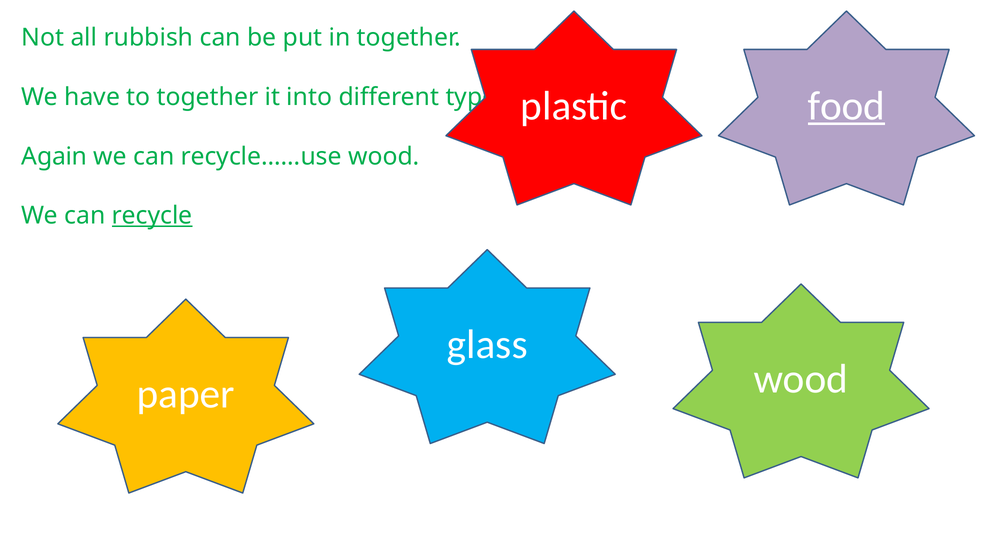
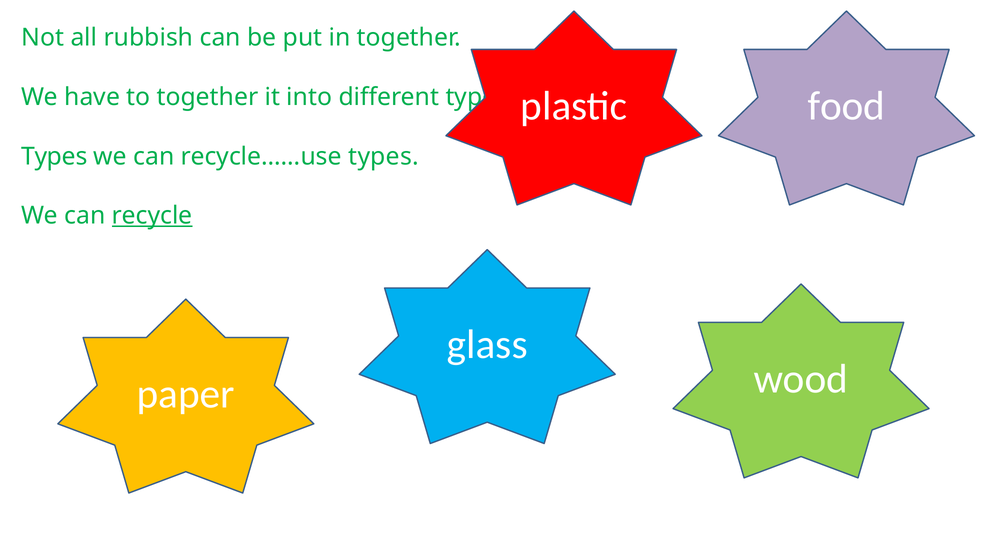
food underline: present -> none (847, 106)
Again: Again -> Types (54, 157)
recycle……use wood: wood -> types (384, 157)
